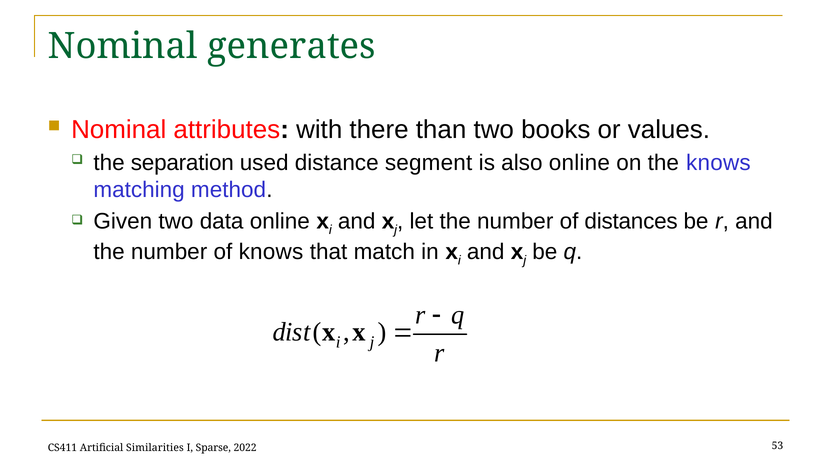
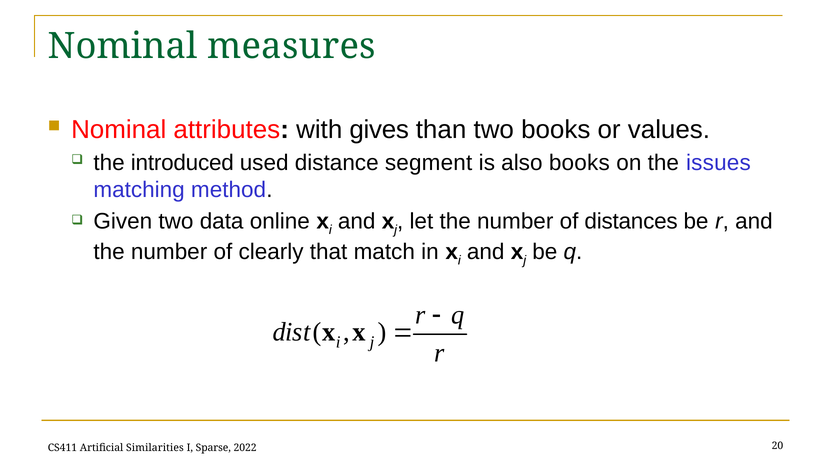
generates: generates -> measures (291, 46)
there: there -> gives (379, 130)
separation: separation -> introduced (182, 163)
also online: online -> books (579, 163)
the knows: knows -> issues (718, 163)
of knows: knows -> clearly (271, 252)
53: 53 -> 20 (777, 446)
